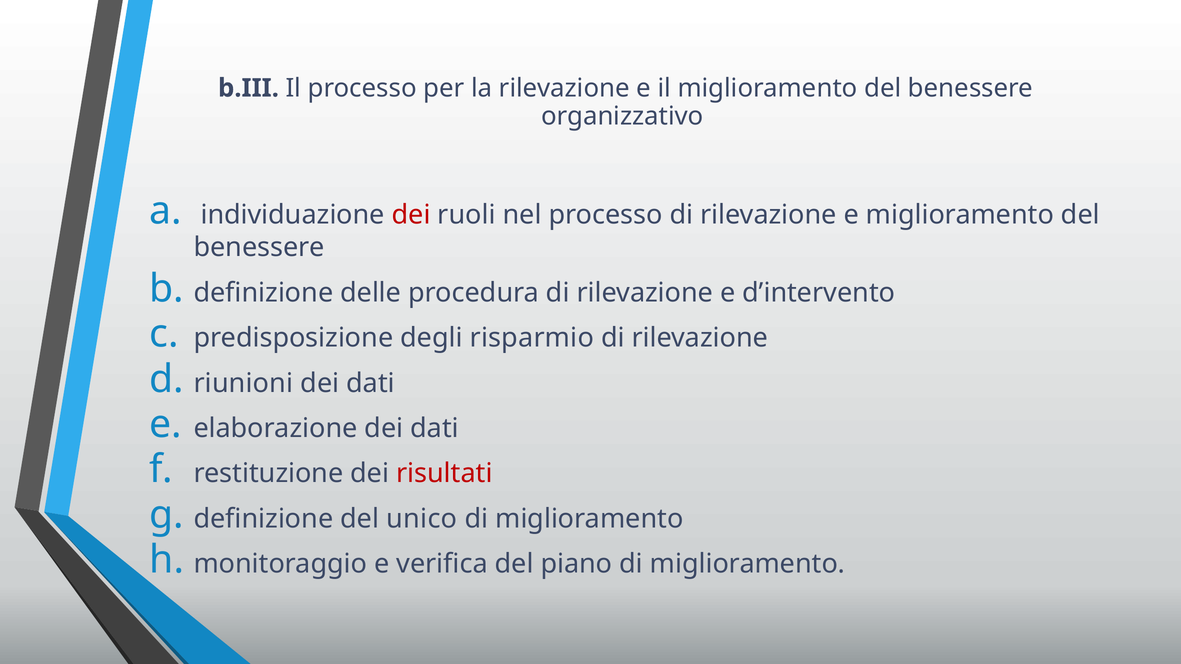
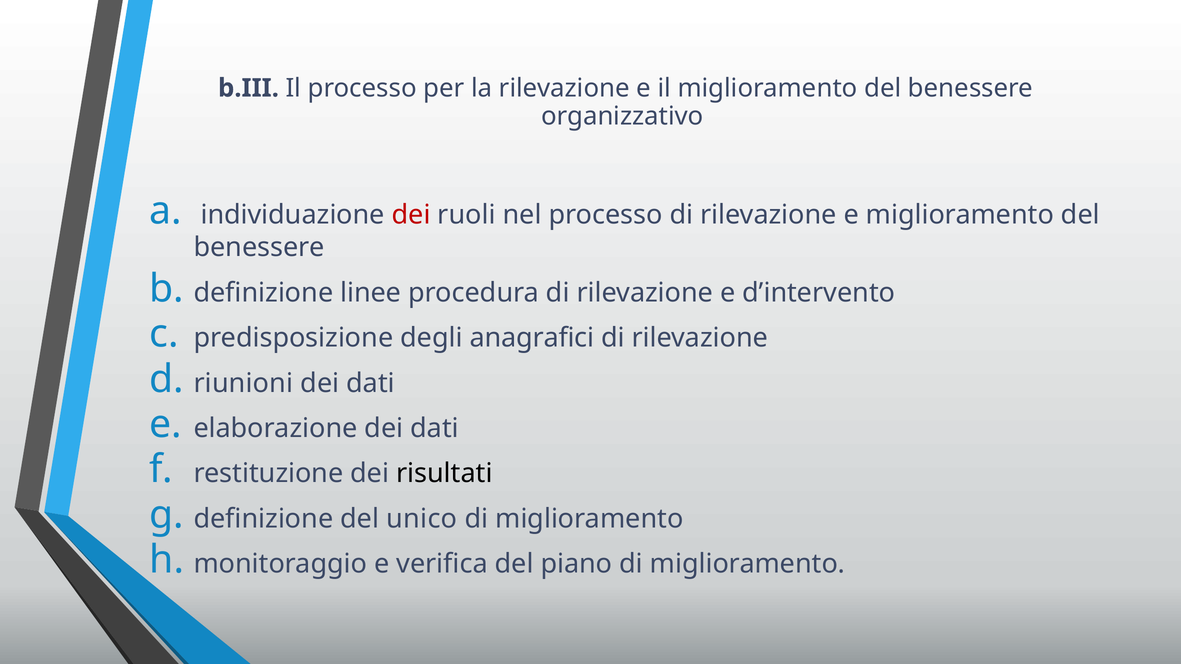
delle: delle -> linee (371, 293)
risparmio: risparmio -> anagrafici (532, 338)
risultati colour: red -> black (444, 474)
